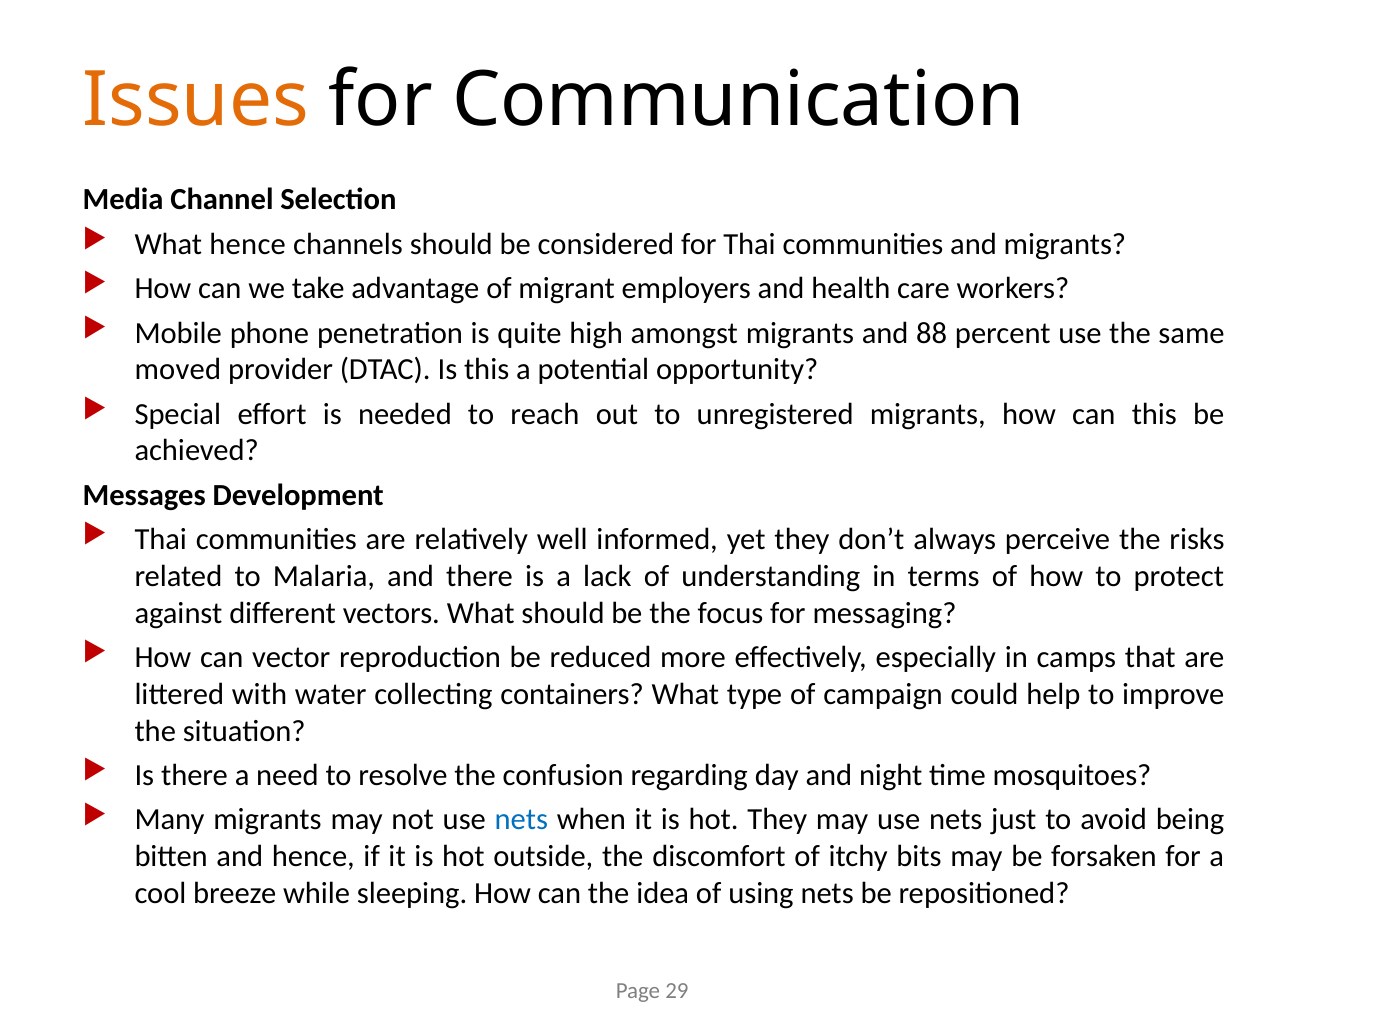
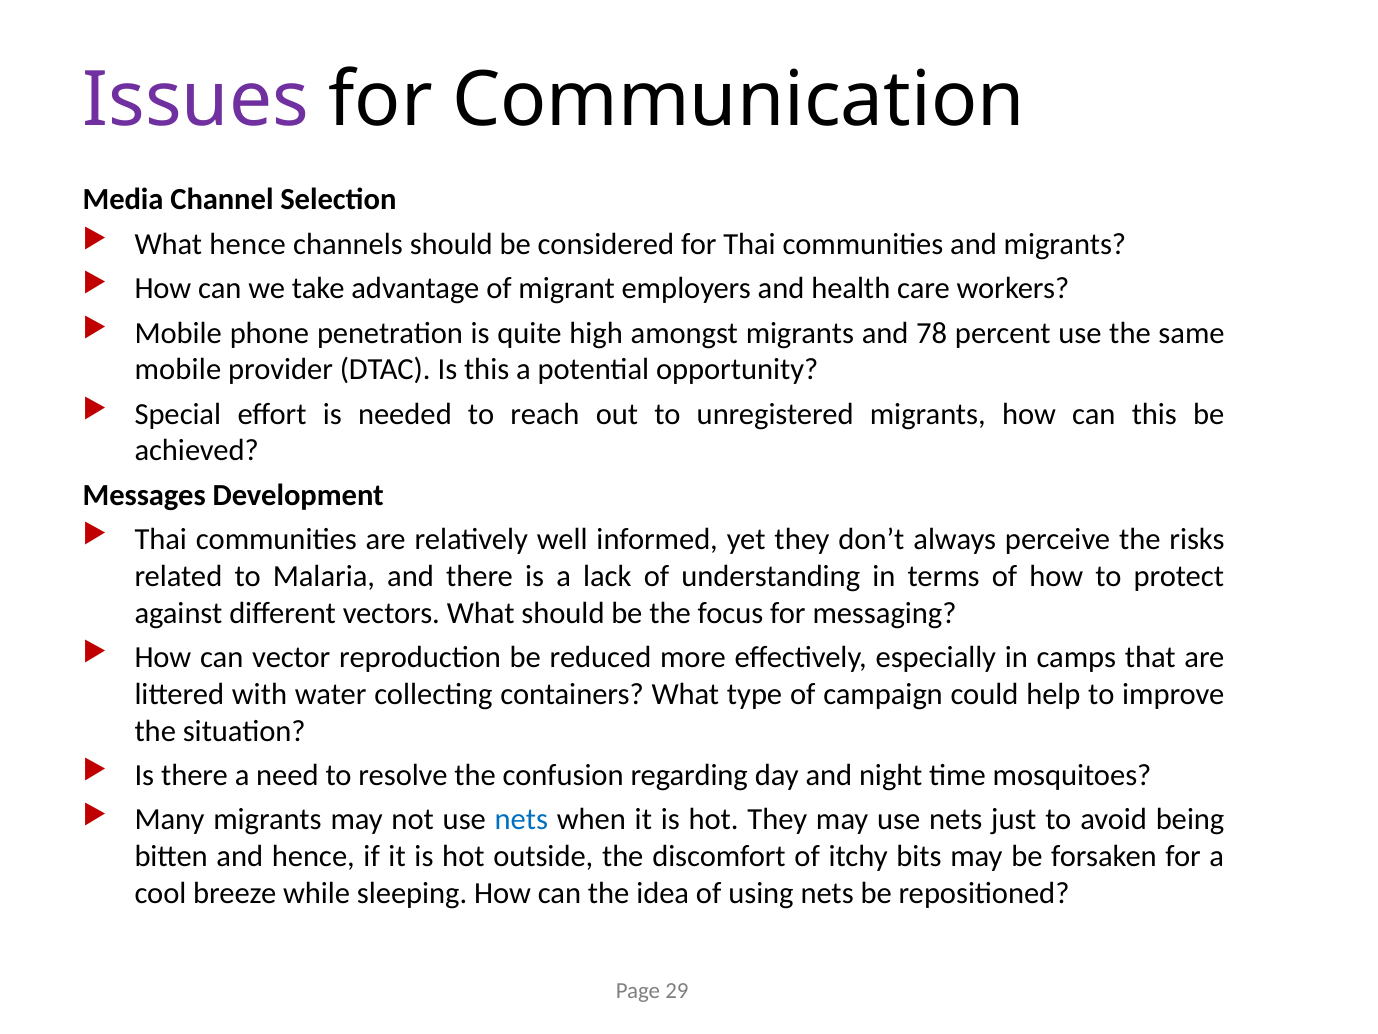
Issues colour: orange -> purple (196, 101)
88: 88 -> 78 (932, 333)
moved: moved -> mobile (178, 370)
